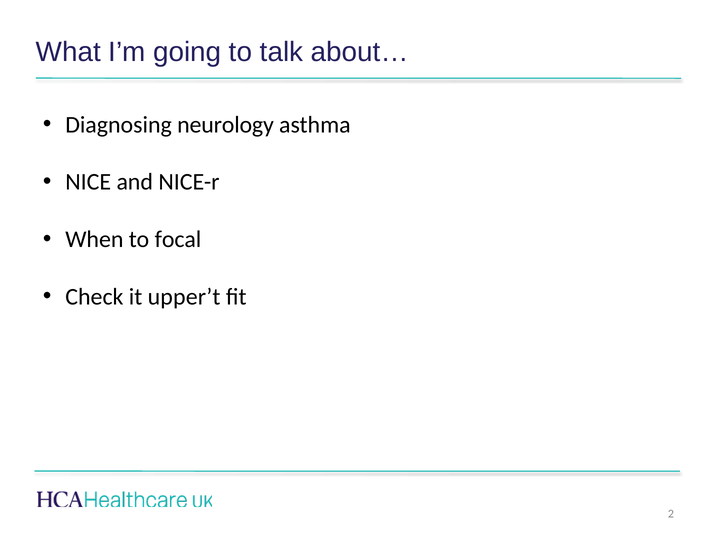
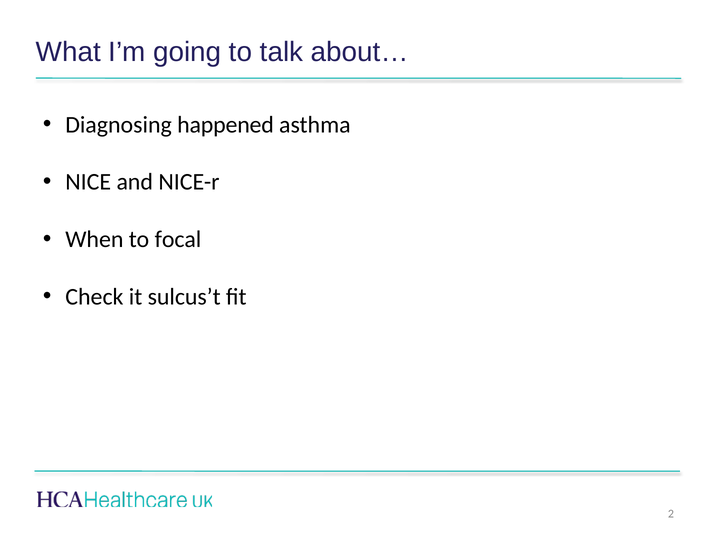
neurology: neurology -> happened (226, 125)
upper’t: upper’t -> sulcus’t (184, 297)
